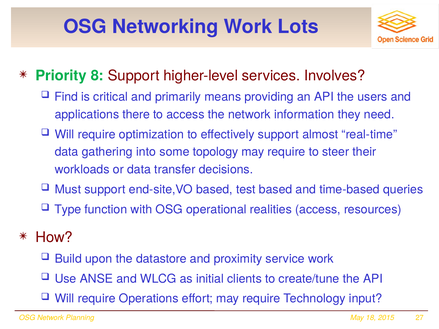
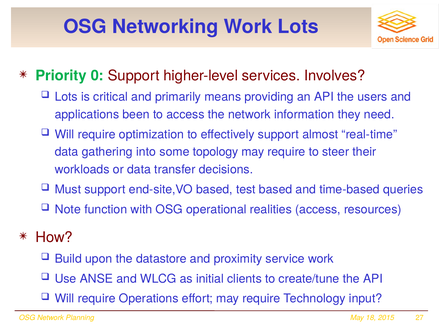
8: 8 -> 0 (97, 76)
Find: Find -> Lots (66, 97)
there: there -> been (136, 115)
Type: Type -> Note (68, 210)
